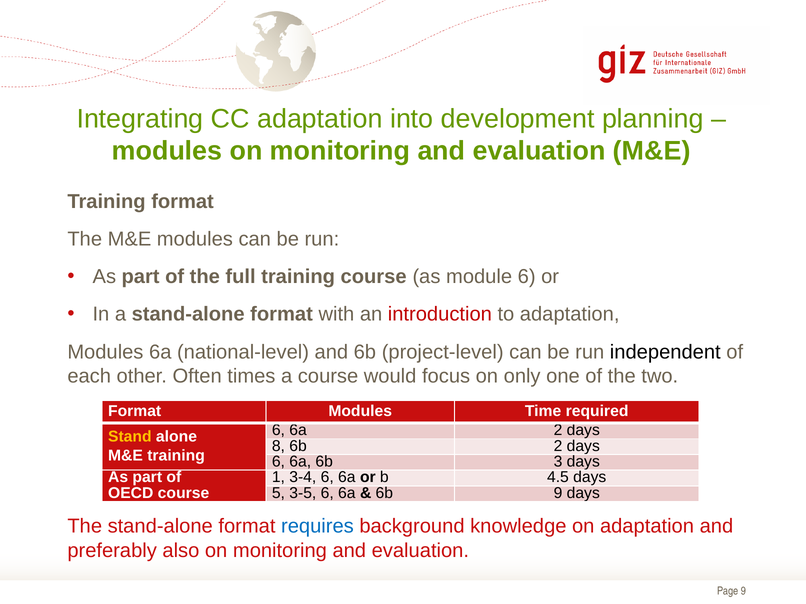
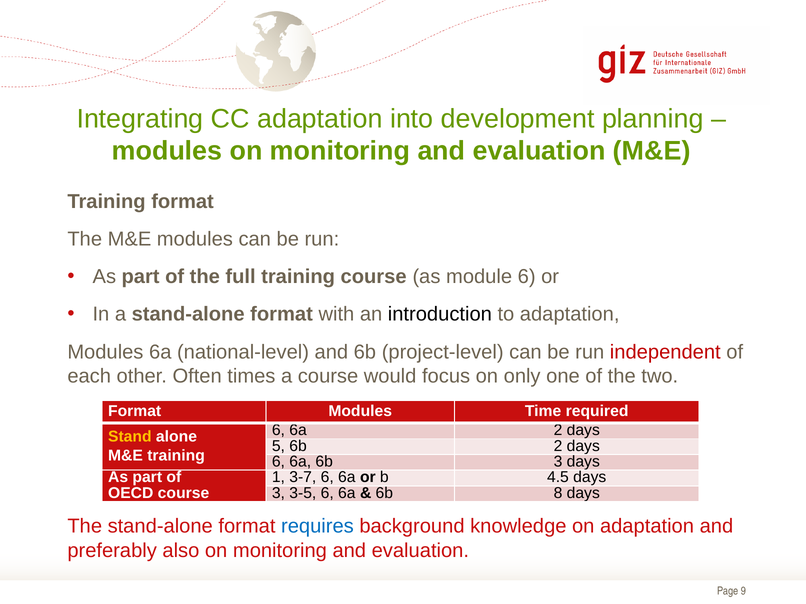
introduction colour: red -> black (440, 315)
independent colour: black -> red (665, 352)
8: 8 -> 5 (278, 446)
3-4: 3-4 -> 3-7 (303, 478)
5: 5 -> 3 (278, 493)
6b 9: 9 -> 8 (558, 493)
